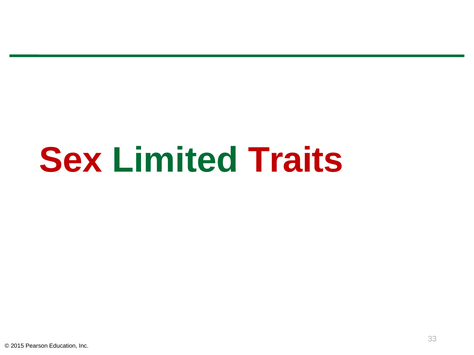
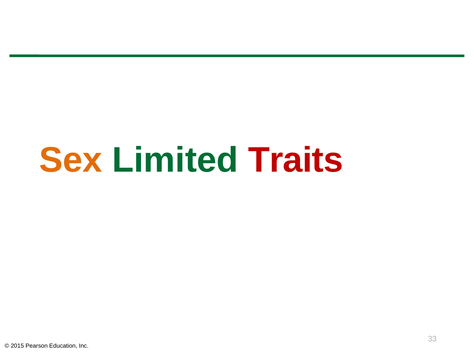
Sex colour: red -> orange (71, 160)
